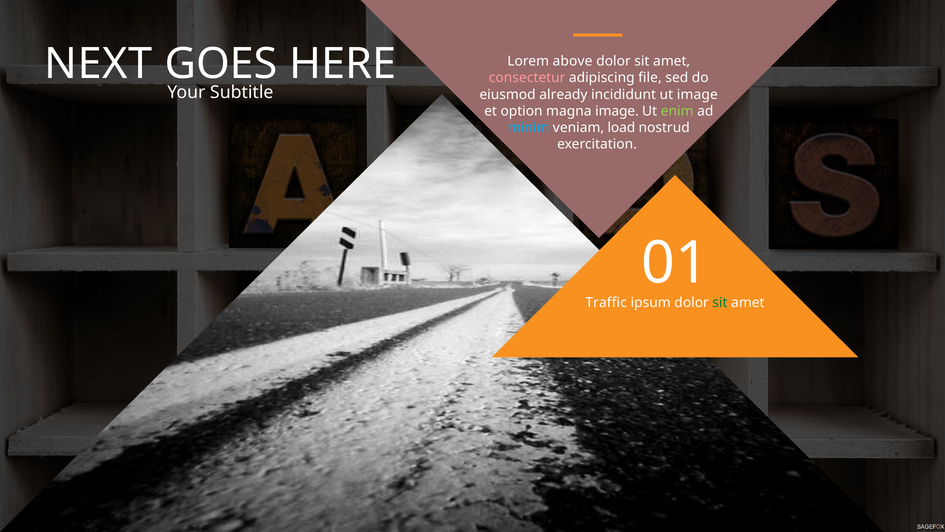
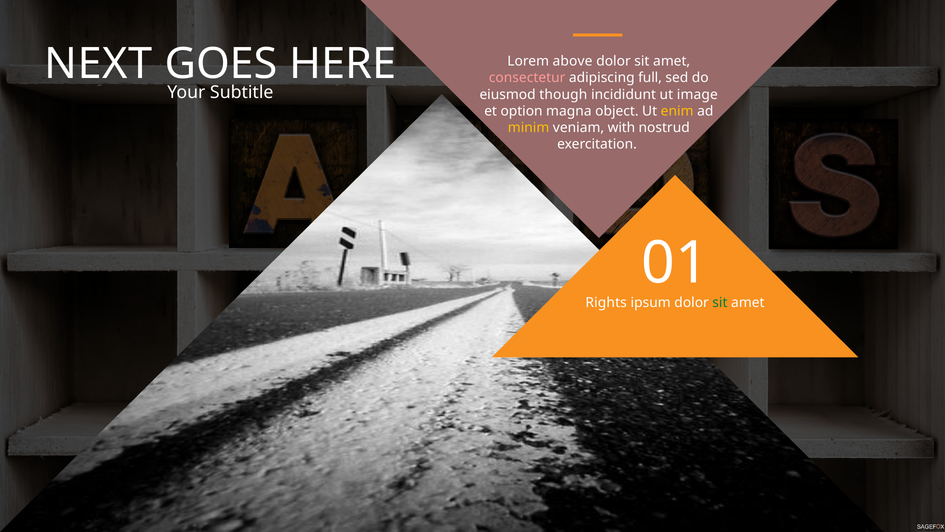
file: file -> full (650, 78)
already: already -> though (563, 94)
magna image: image -> object (617, 111)
enim colour: light green -> yellow (677, 111)
minim colour: light blue -> yellow (529, 128)
load: load -> with (621, 128)
Traffic: Traffic -> Rights (606, 302)
